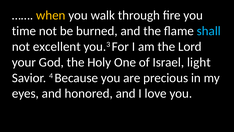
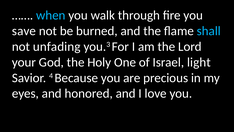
when colour: yellow -> light blue (51, 15)
time: time -> save (24, 31)
excellent: excellent -> unfading (57, 46)
